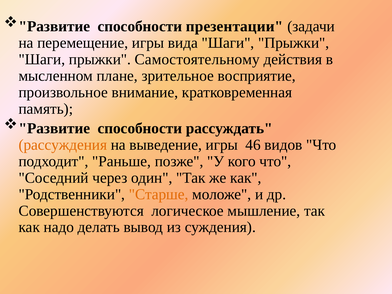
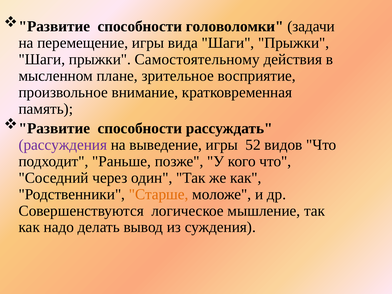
презентации: презентации -> головоломки (235, 26)
рассуждения colour: orange -> purple (63, 145)
46: 46 -> 52 (253, 145)
